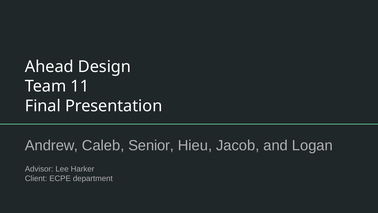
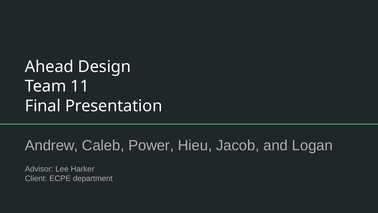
Senior: Senior -> Power (151, 145)
